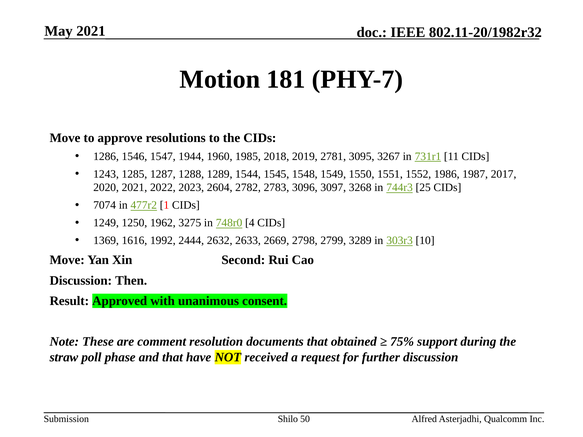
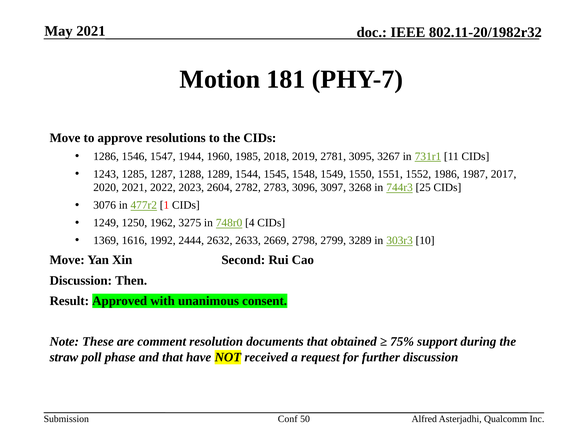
7074: 7074 -> 3076 (105, 205)
Shilo: Shilo -> Conf (288, 419)
